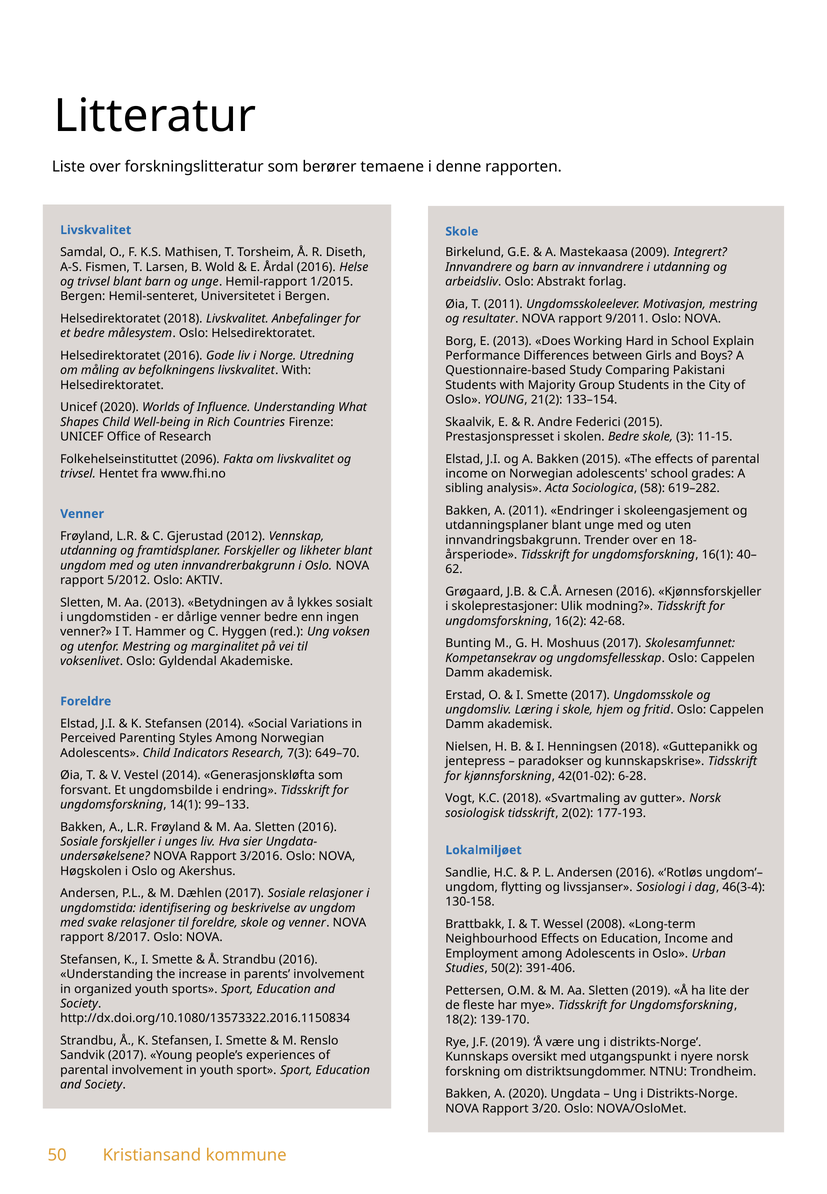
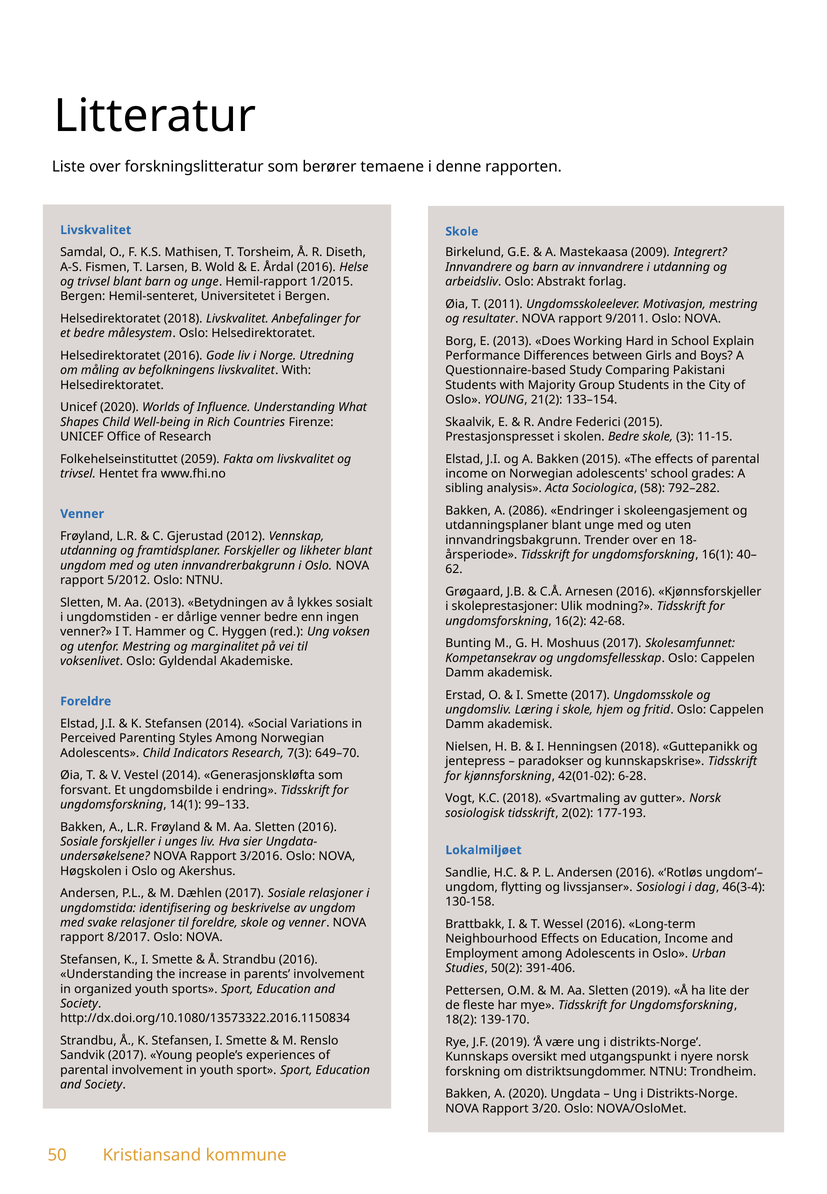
2096: 2096 -> 2059 (200, 459)
619–282: 619–282 -> 792–282 (694, 489)
A 2011: 2011 -> 2086 (528, 511)
Oslo AKTIV: AKTIV -> NTNU (204, 581)
Wessel 2008: 2008 -> 2016 (606, 925)
